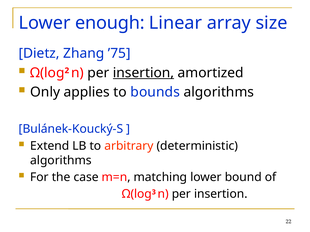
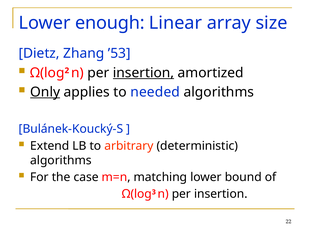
’75: ’75 -> ’53 (119, 53)
Only underline: none -> present (45, 92)
bounds: bounds -> needed (155, 92)
